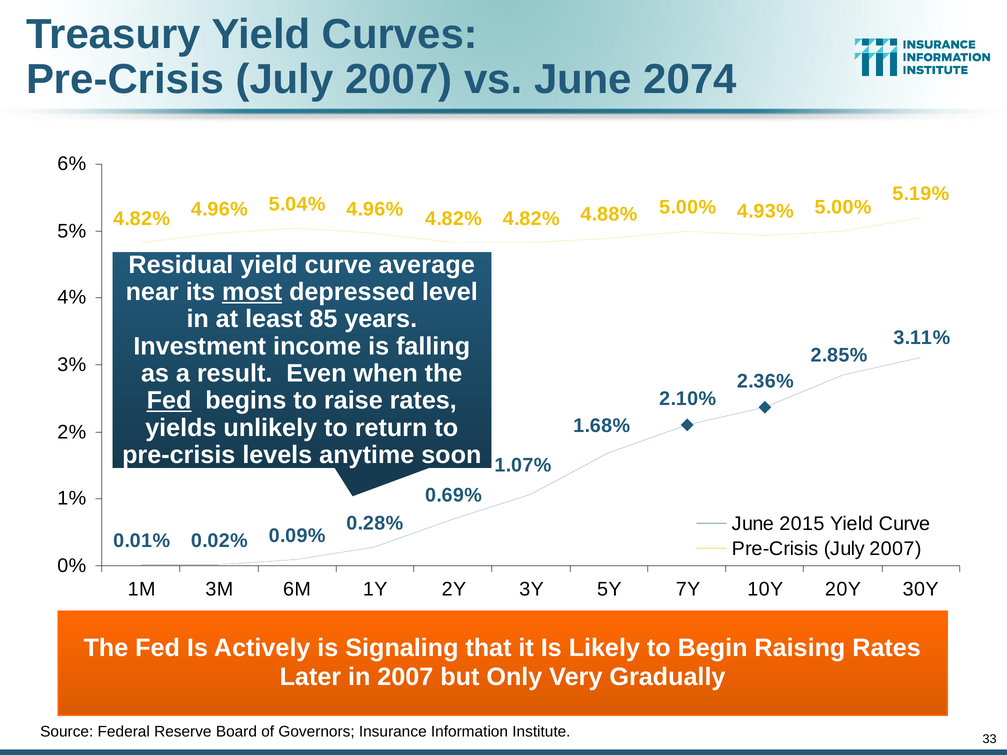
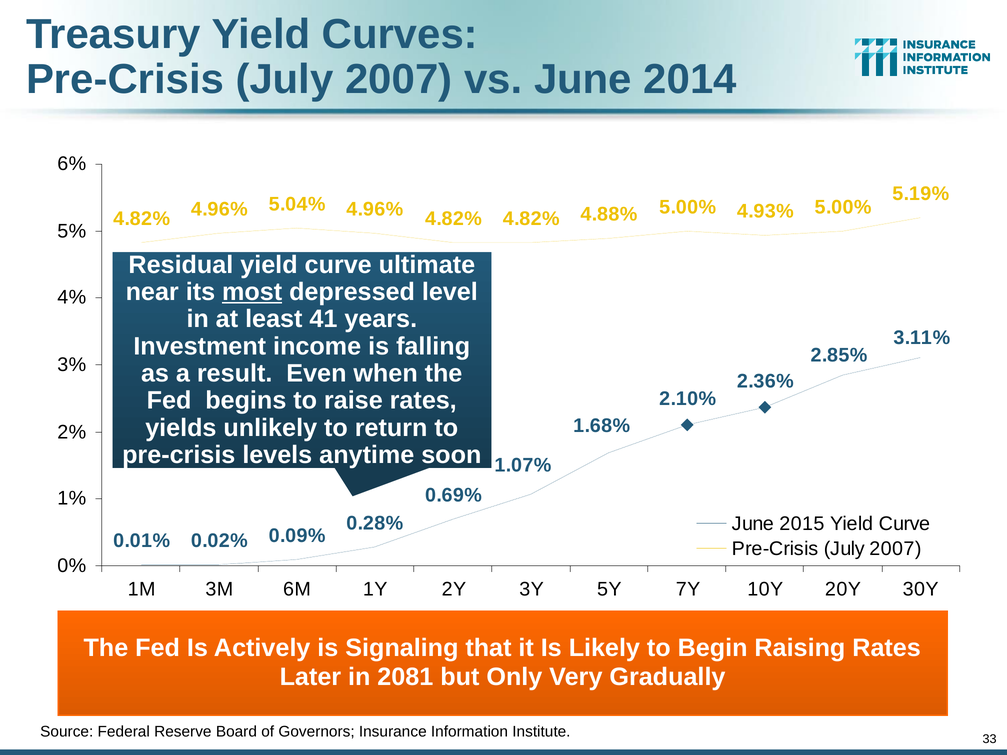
2074: 2074 -> 2014 (690, 80)
average: average -> ultimate (427, 265)
85: 85 -> 41 (323, 319)
Fed underline: present -> none (169, 401)
in 2007: 2007 -> 2081 (405, 677)
